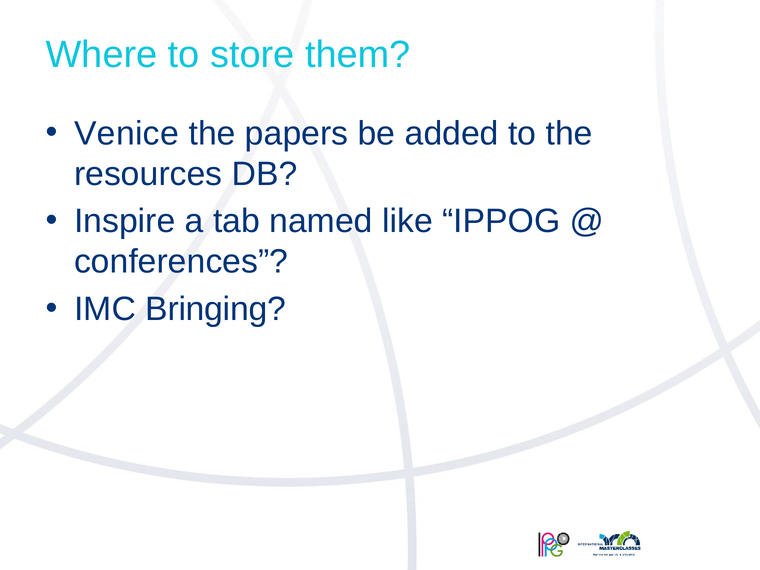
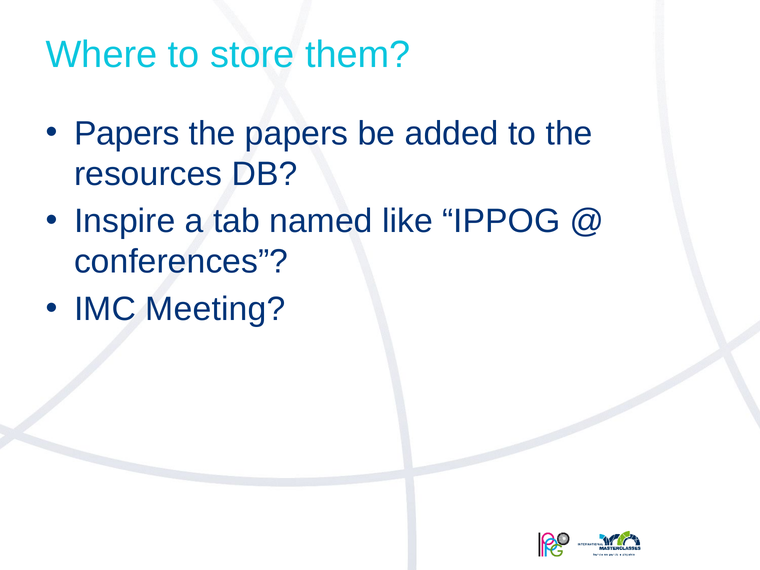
Venice: Venice -> Papers (127, 133)
Bringing: Bringing -> Meeting (215, 309)
